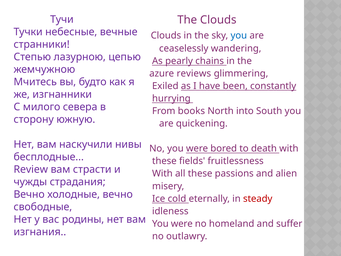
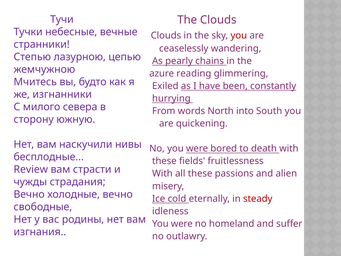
you colour: blue -> red (239, 36)
reviews: reviews -> reading (194, 73)
books: books -> words (191, 111)
